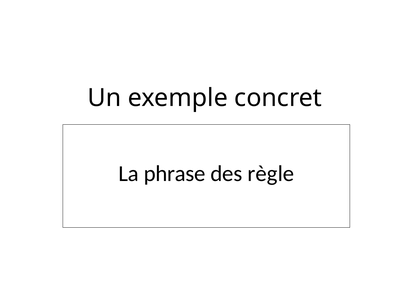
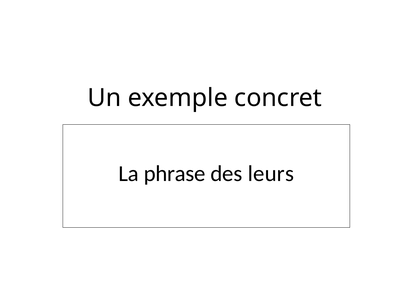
règle: règle -> leurs (271, 174)
